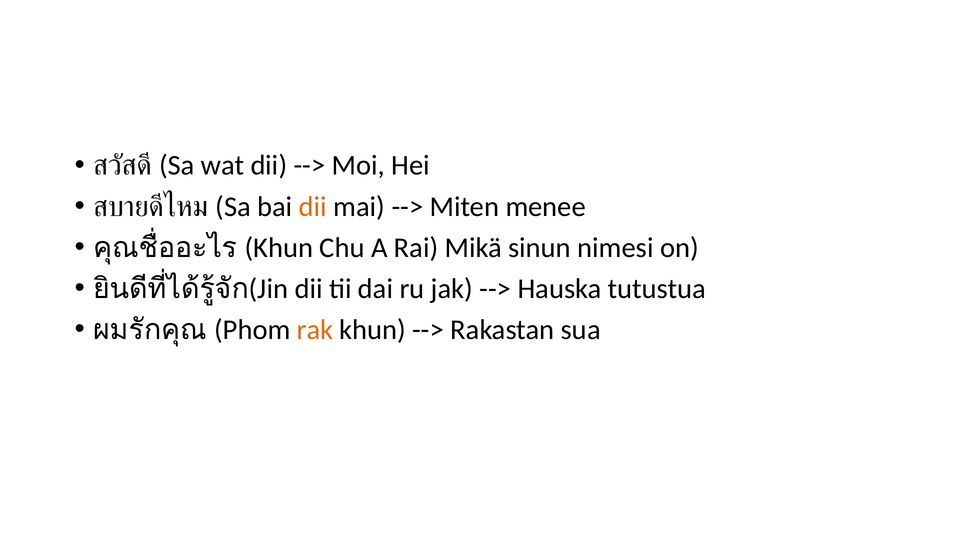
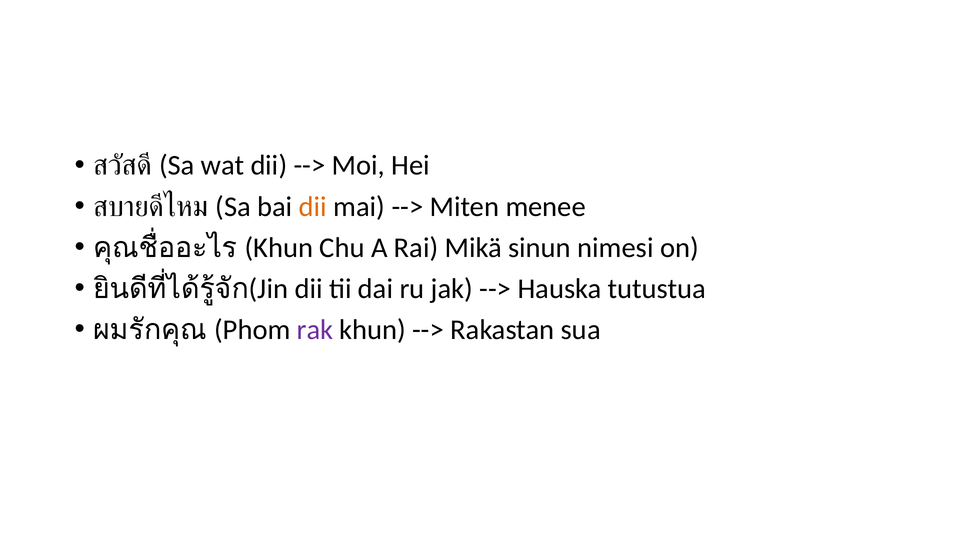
rak colour: orange -> purple (315, 330)
